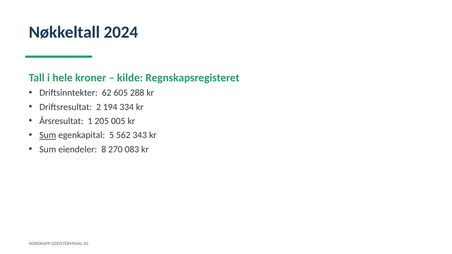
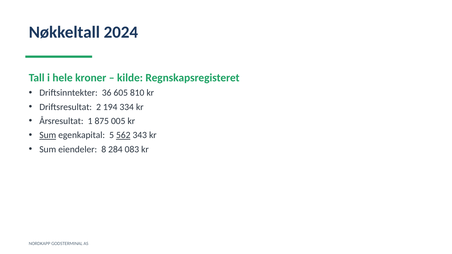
62: 62 -> 36 (107, 93)
288: 288 -> 810 (137, 93)
205: 205 -> 875 (102, 121)
562 underline: none -> present (123, 135)
270: 270 -> 284 (115, 149)
